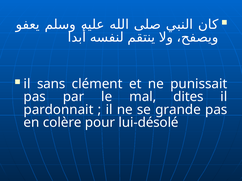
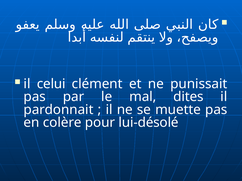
sans: sans -> celui (51, 84)
grande: grande -> muette (178, 110)
